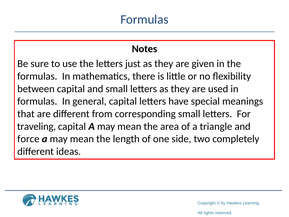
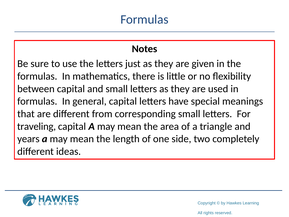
force: force -> years (28, 139)
